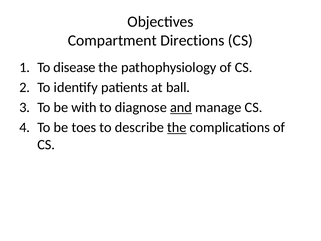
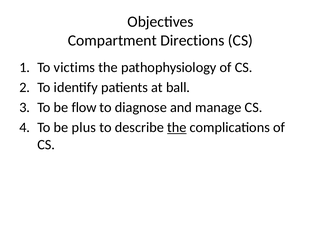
disease: disease -> victims (74, 67)
with: with -> flow (84, 107)
and underline: present -> none (181, 107)
toes: toes -> plus (84, 127)
